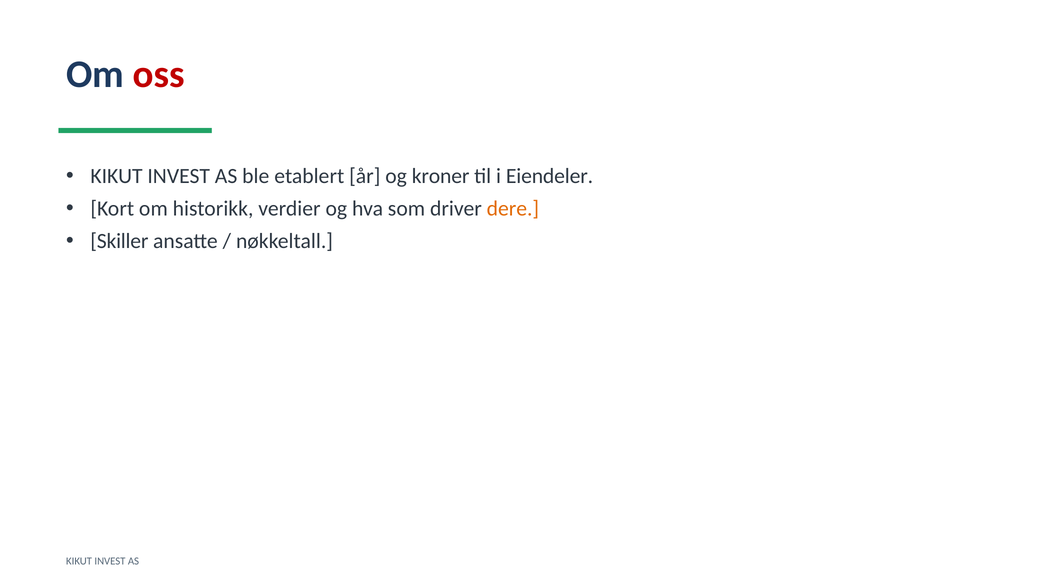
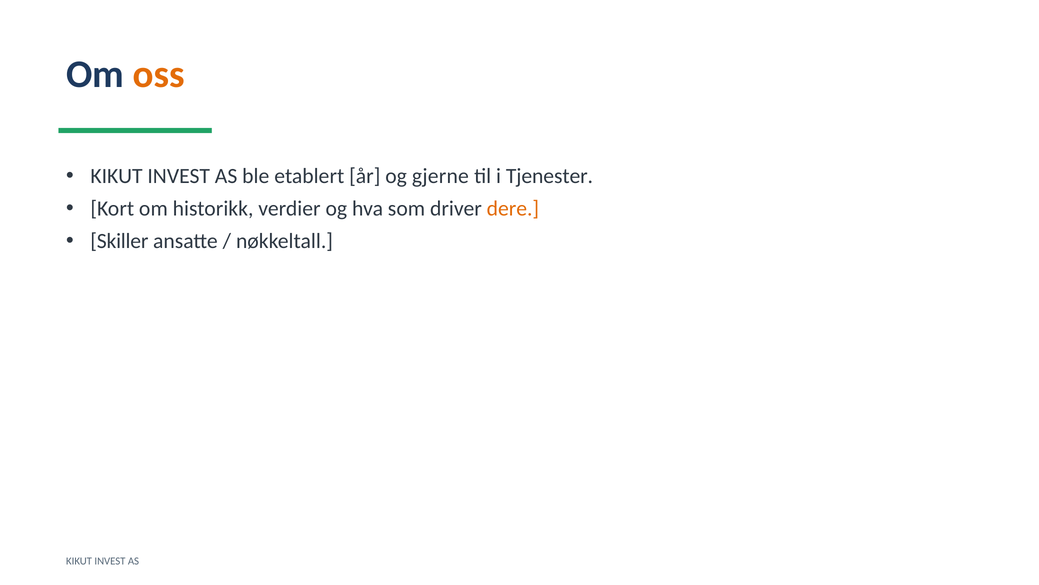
oss colour: red -> orange (159, 74)
kroner: kroner -> gjerne (440, 176)
Eiendeler: Eiendeler -> Tjenester (549, 176)
